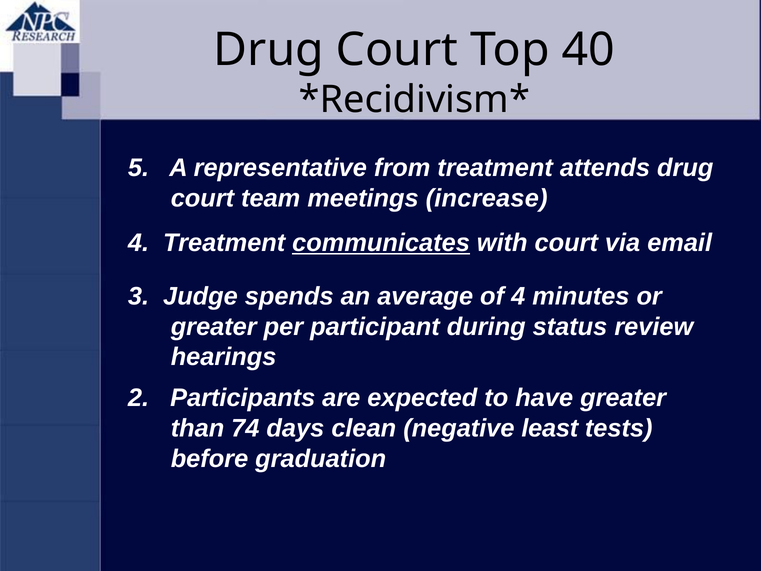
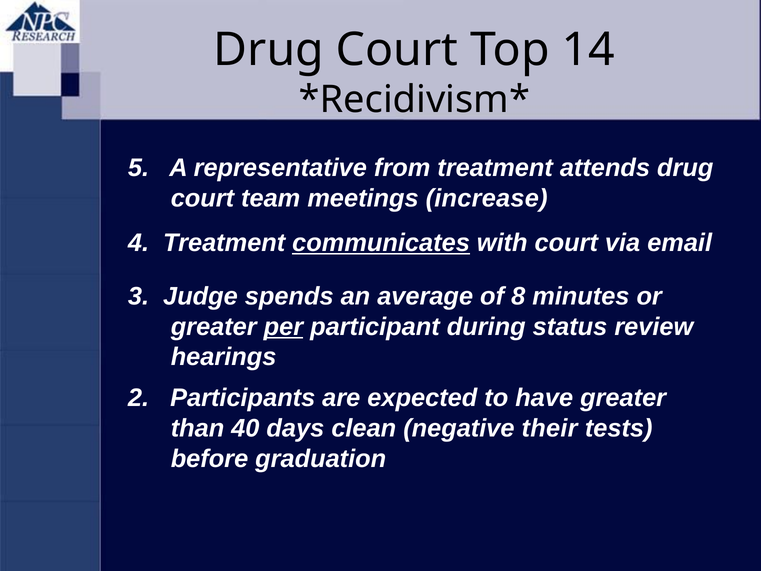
40: 40 -> 14 (588, 50)
of 4: 4 -> 8 (518, 296)
per underline: none -> present (283, 326)
74: 74 -> 40 (245, 428)
least: least -> their (550, 428)
